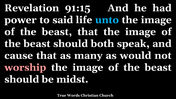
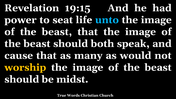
91:15: 91:15 -> 19:15 (78, 8)
said: said -> seat (63, 20)
worship colour: pink -> yellow (25, 67)
